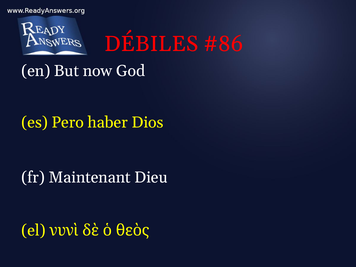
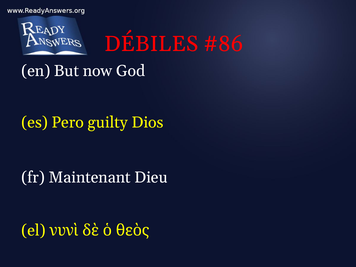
haber: haber -> guilty (108, 123)
